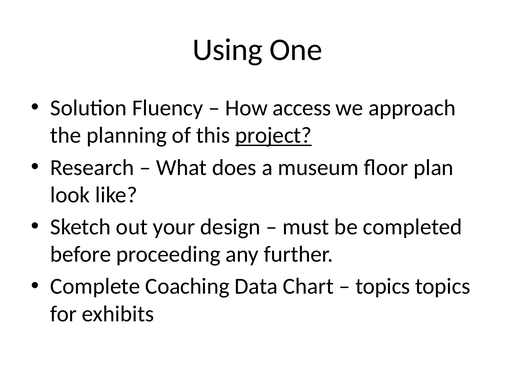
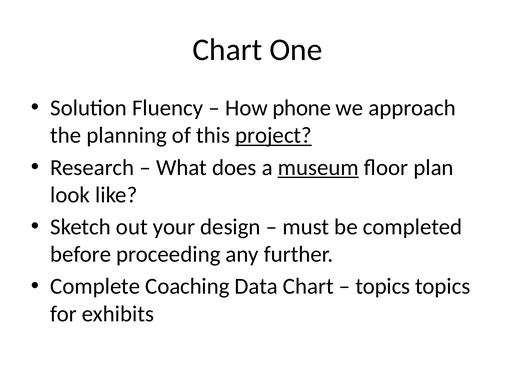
Using: Using -> Chart (227, 50)
access: access -> phone (302, 108)
museum underline: none -> present (318, 168)
